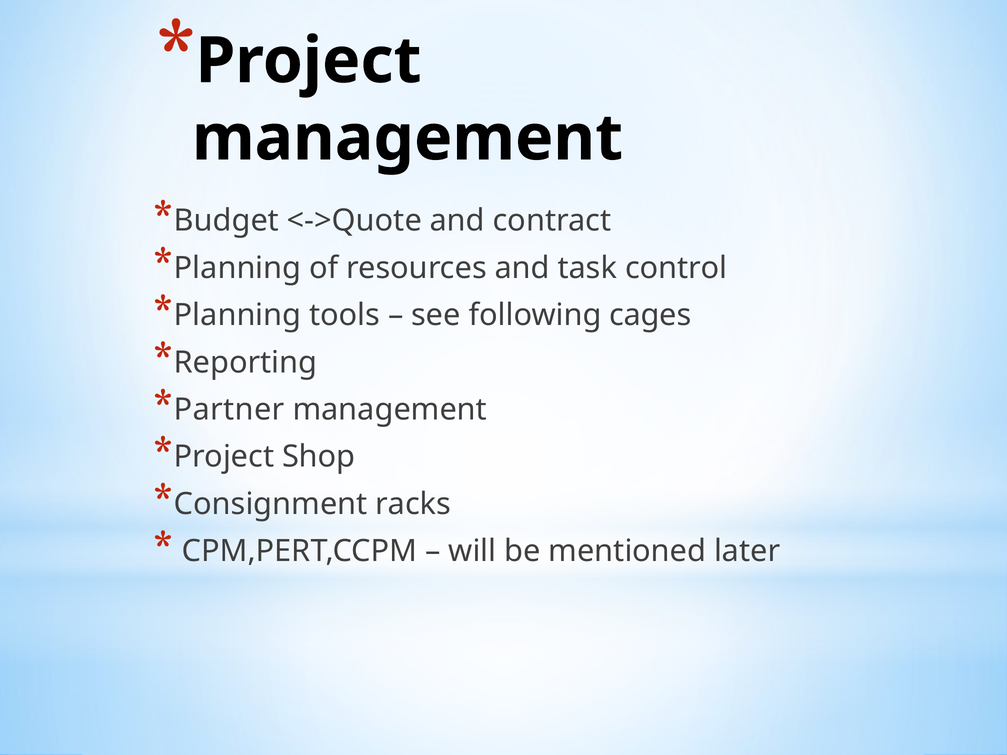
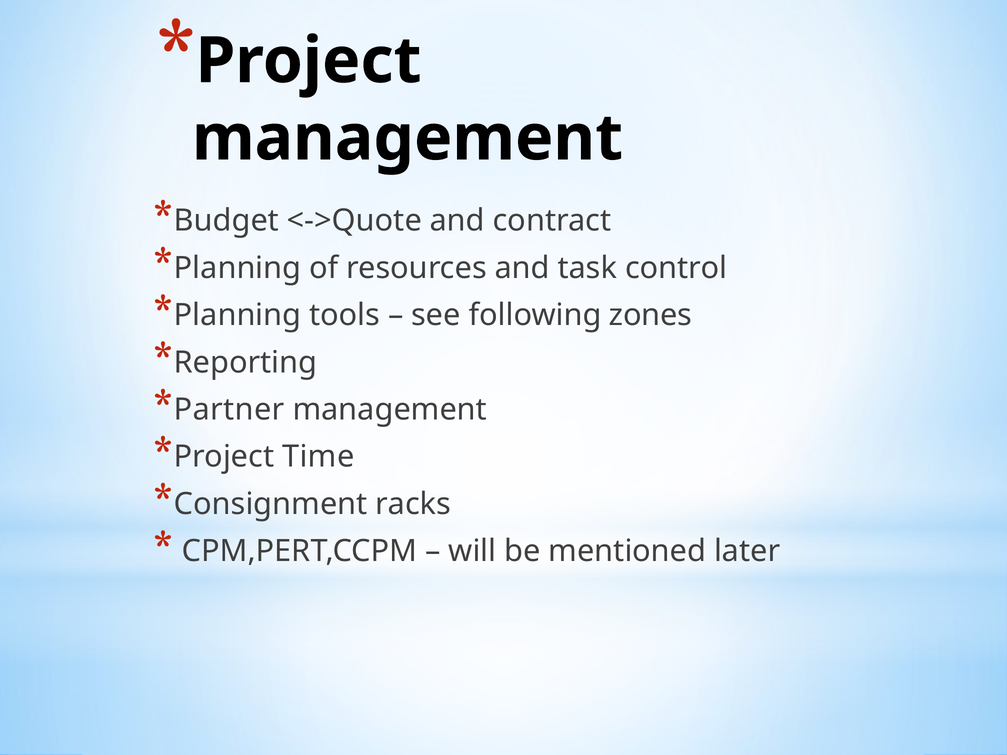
cages: cages -> zones (650, 315)
Shop: Shop -> Time (318, 457)
